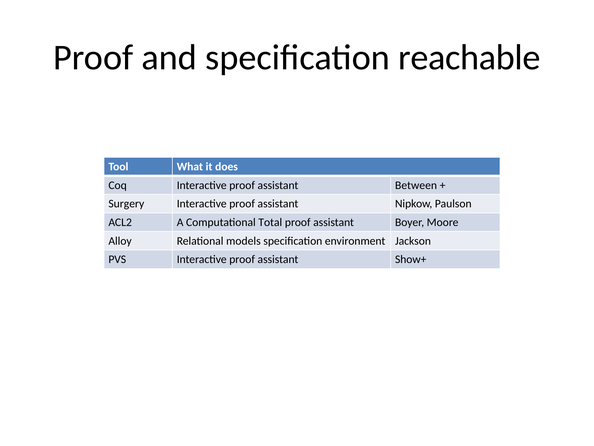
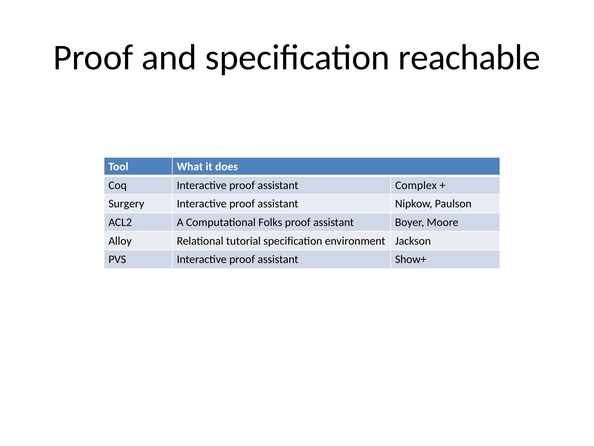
Between: Between -> Complex (416, 185)
Total: Total -> Folks (270, 222)
models: models -> tutorial (243, 241)
